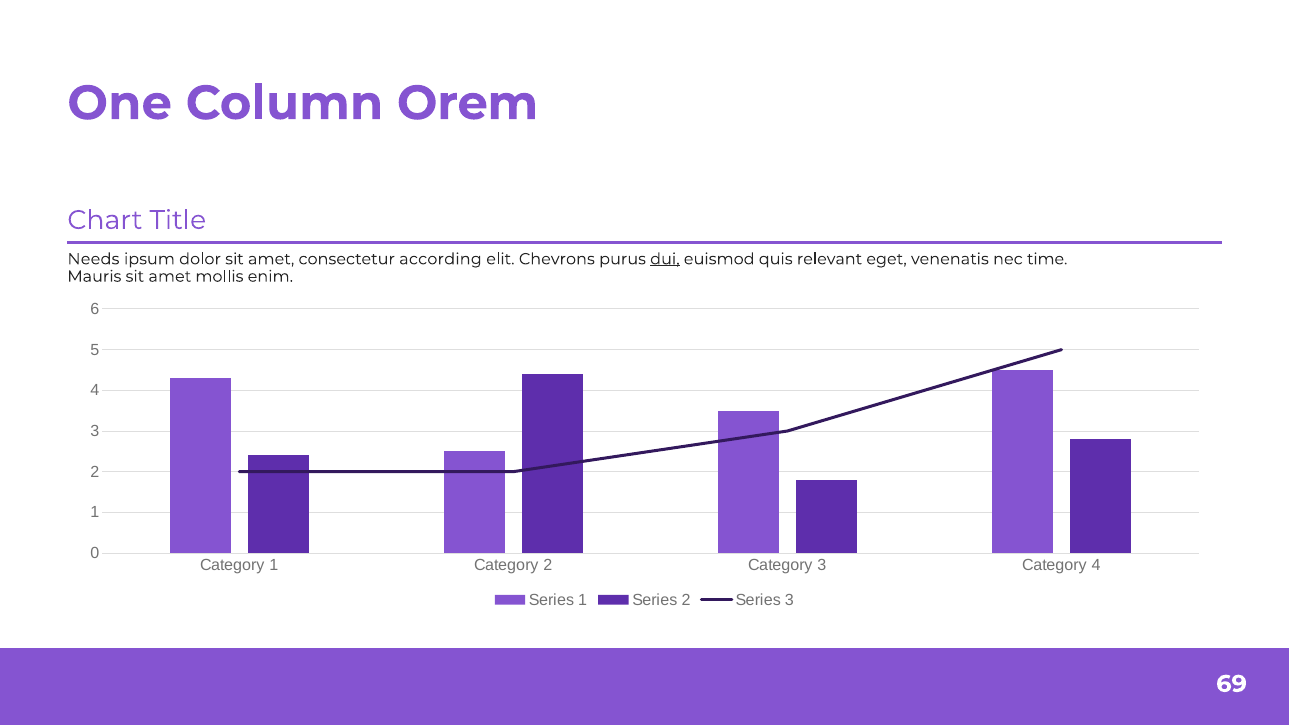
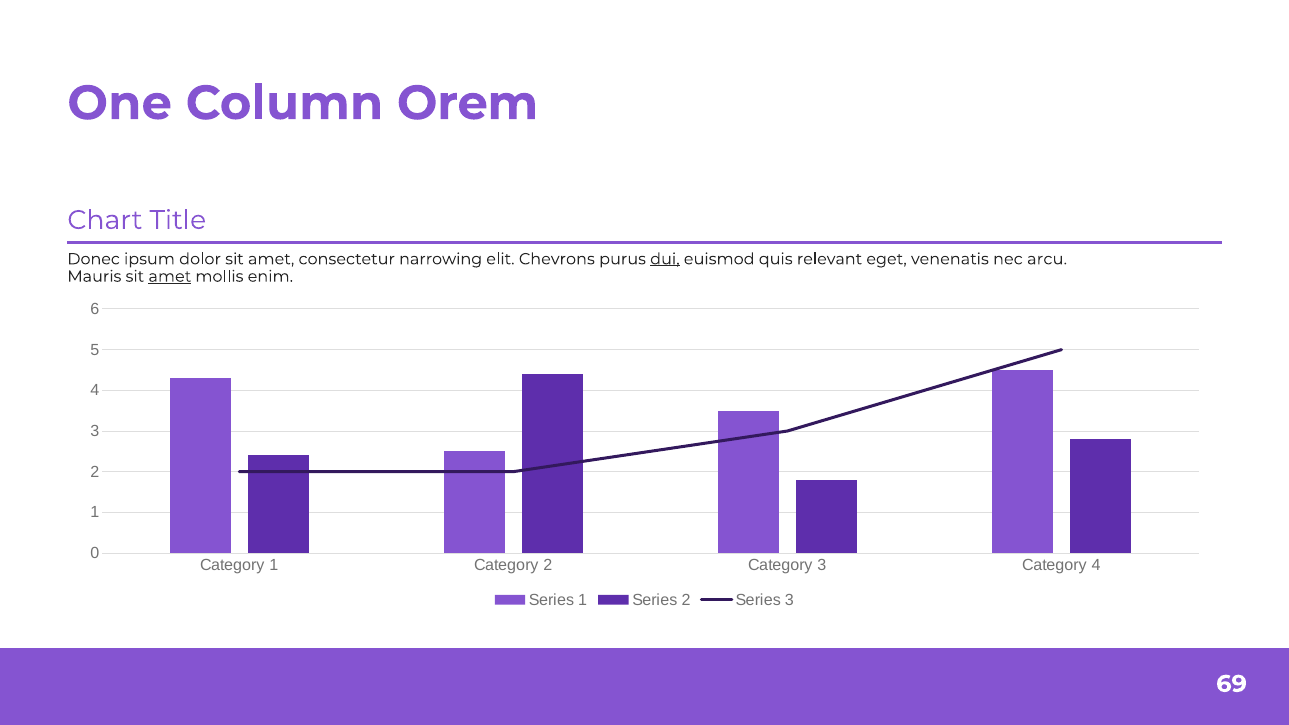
Needs: Needs -> Donec (94, 259)
according: according -> narrowing (441, 259)
time: time -> arcu (1047, 259)
amet underline: none -> present (170, 276)
